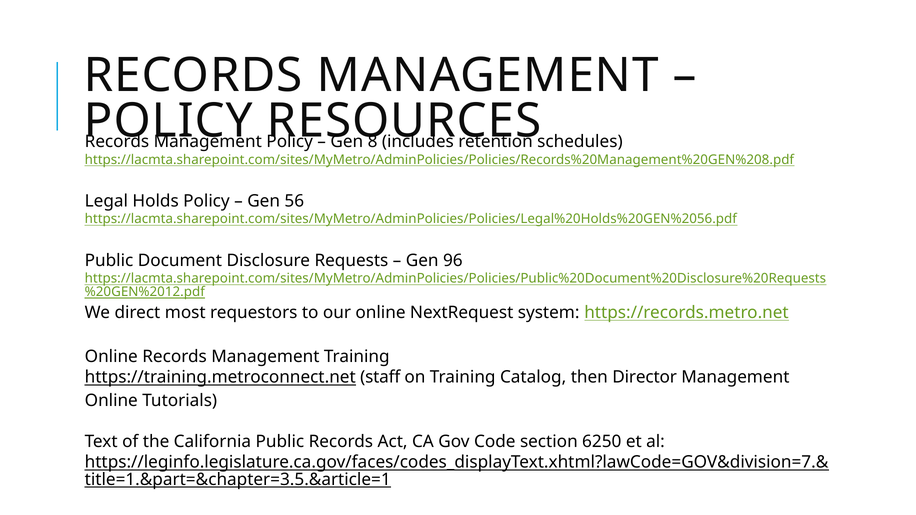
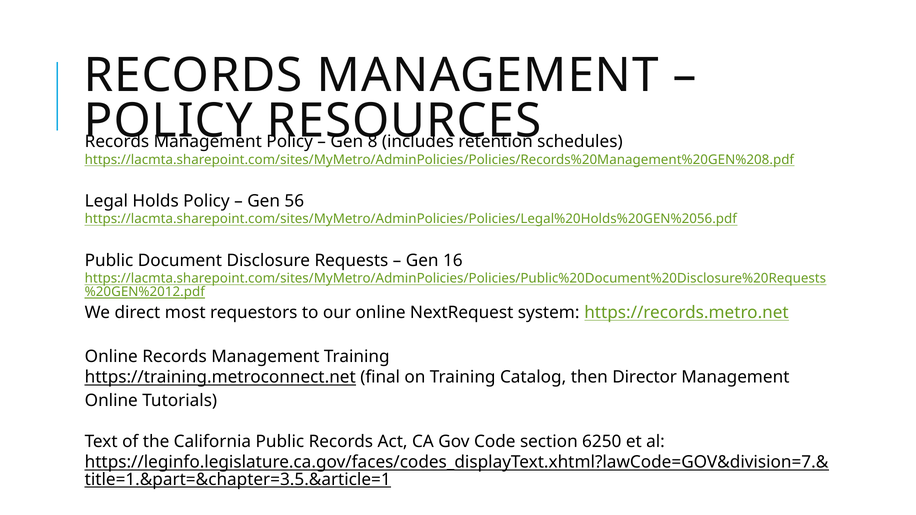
96: 96 -> 16 (453, 261)
staff: staff -> final (380, 377)
